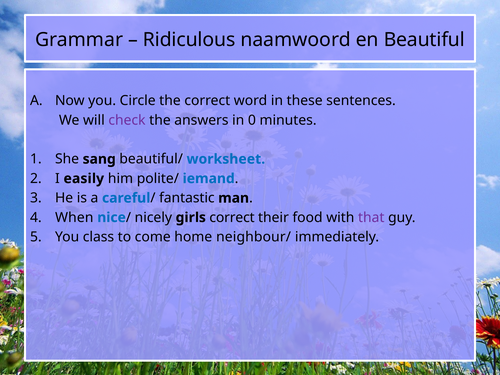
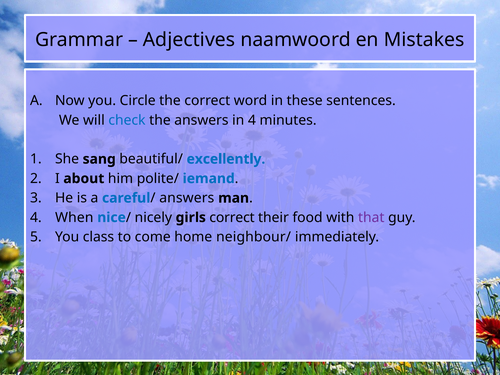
Ridiculous: Ridiculous -> Adjectives (189, 40)
Beautiful: Beautiful -> Mistakes (424, 40)
check colour: purple -> blue (127, 120)
in 0: 0 -> 4 (252, 120)
worksheet: worksheet -> excellently (226, 159)
easily: easily -> about (84, 179)
fantastic: fantastic -> answers (187, 198)
